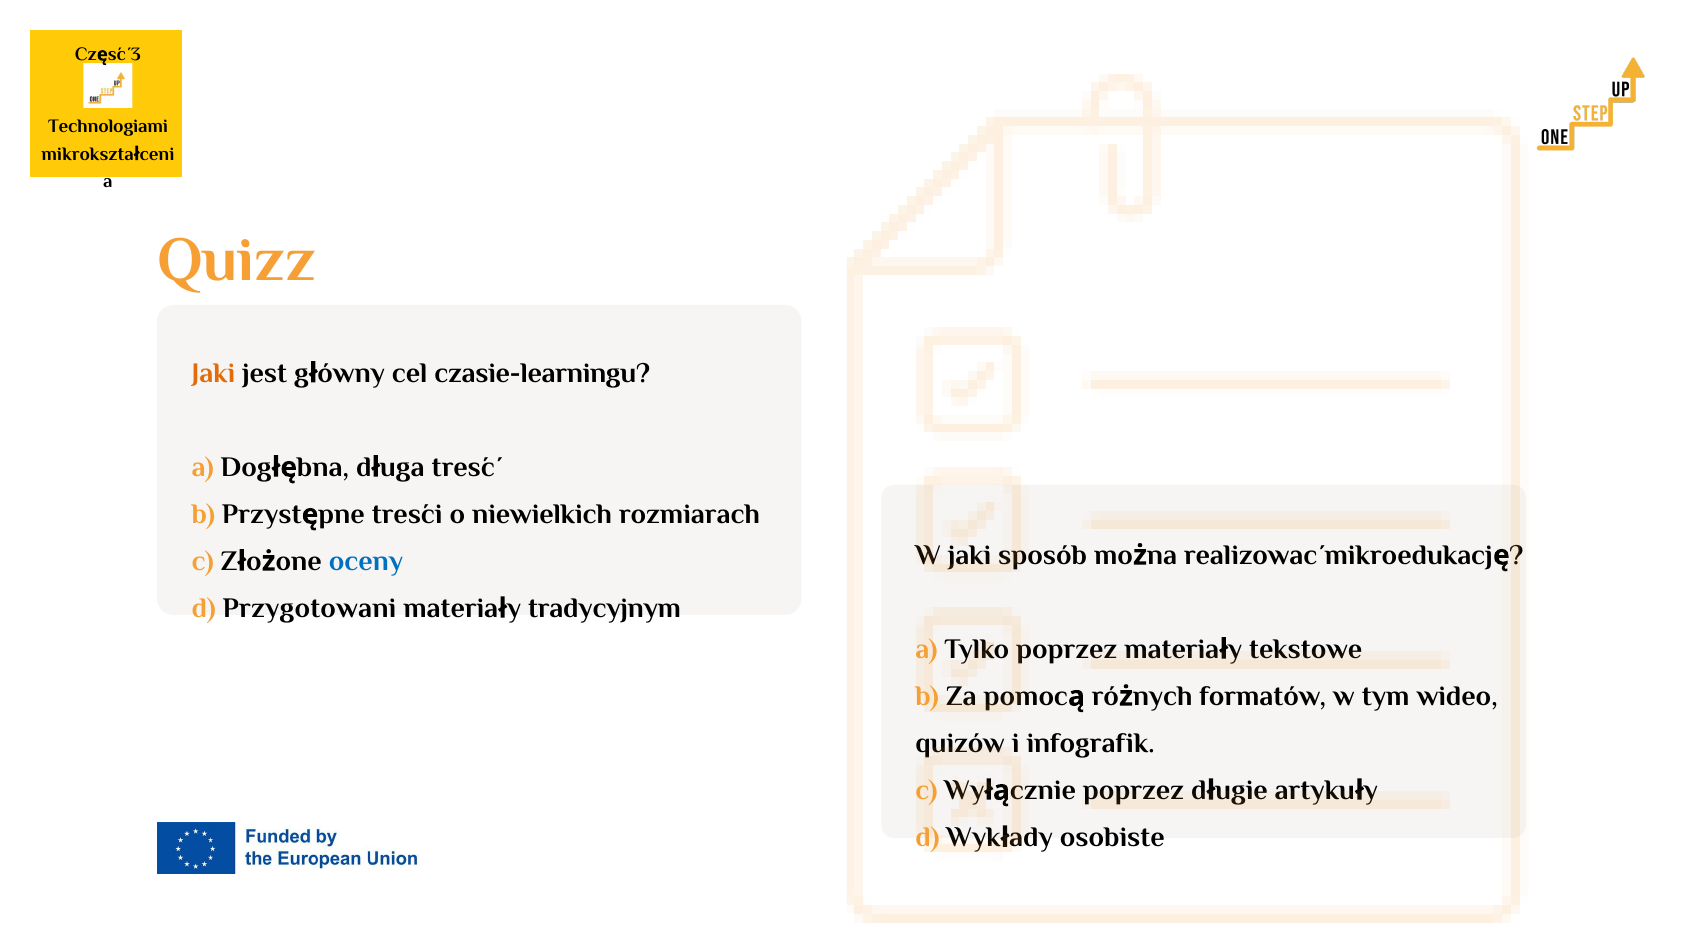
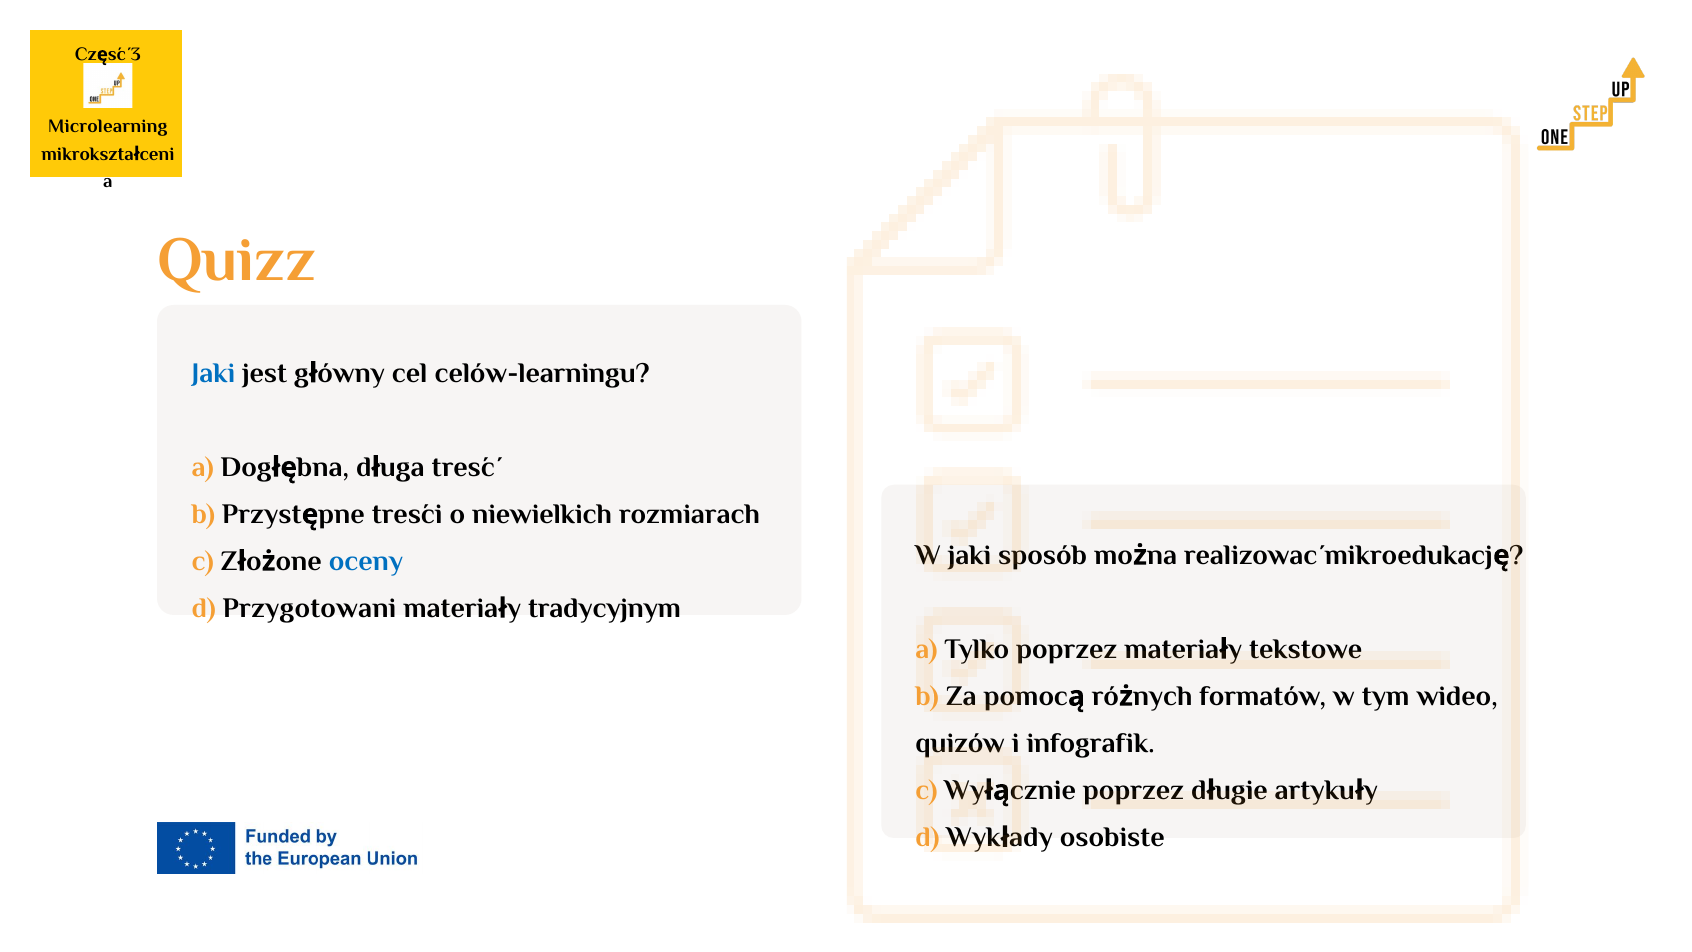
Technologiami: Technologiami -> Microlearning (108, 127)
Jaki colour: orange -> blue (213, 373)
czasie-learningu: czasie-learningu -> celów-learningu (542, 373)
